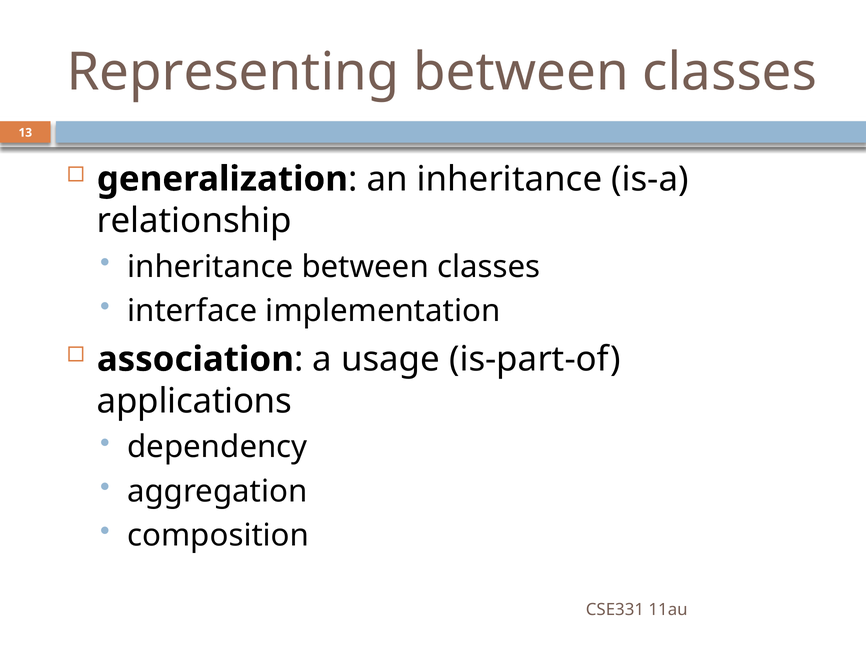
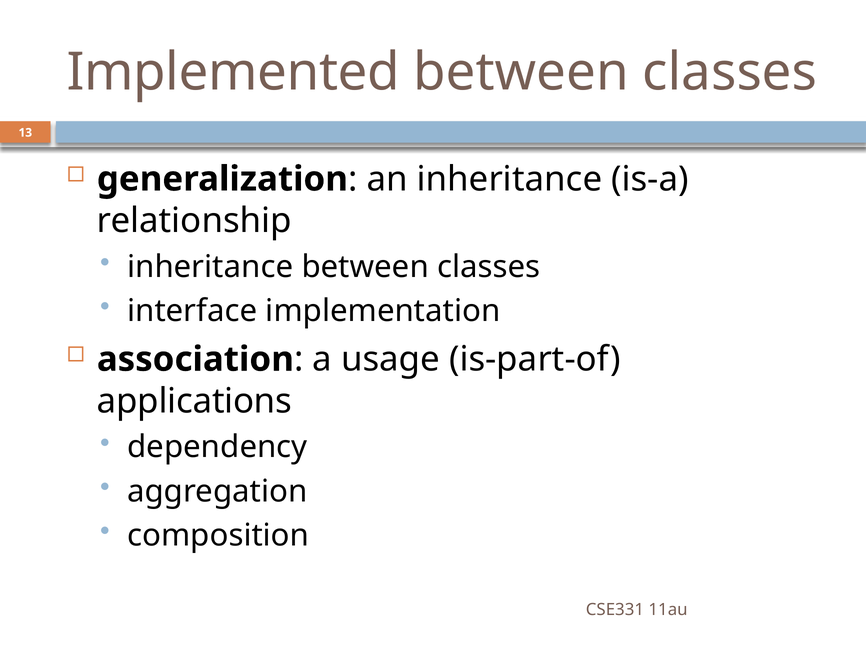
Representing: Representing -> Implemented (233, 72)
